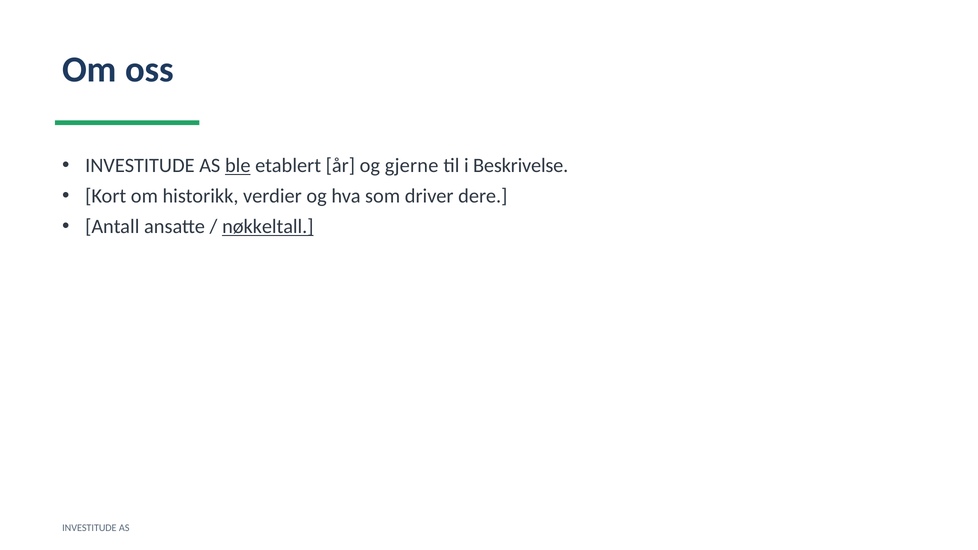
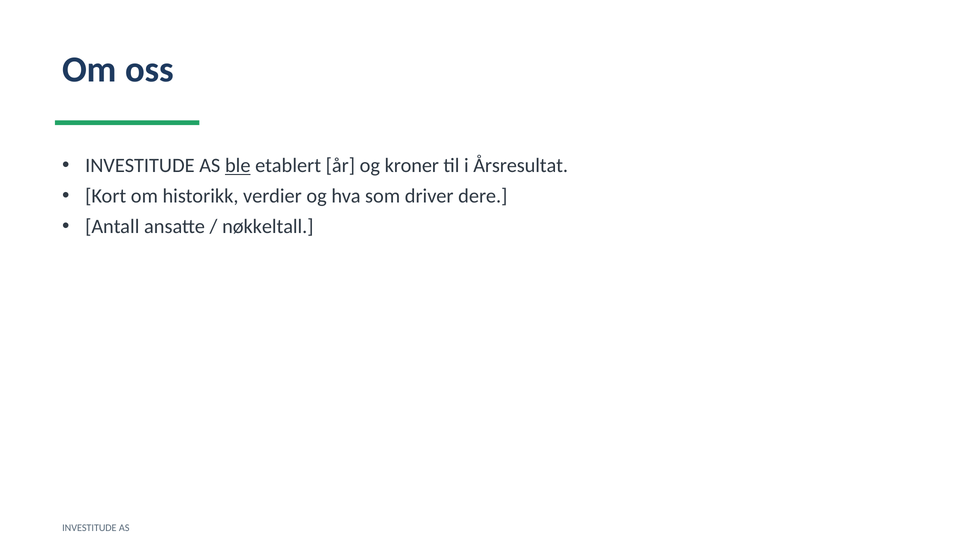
gjerne: gjerne -> kroner (412, 166)
Beskrivelse: Beskrivelse -> Årsresultat (521, 166)
nøkkeltall underline: present -> none (268, 227)
